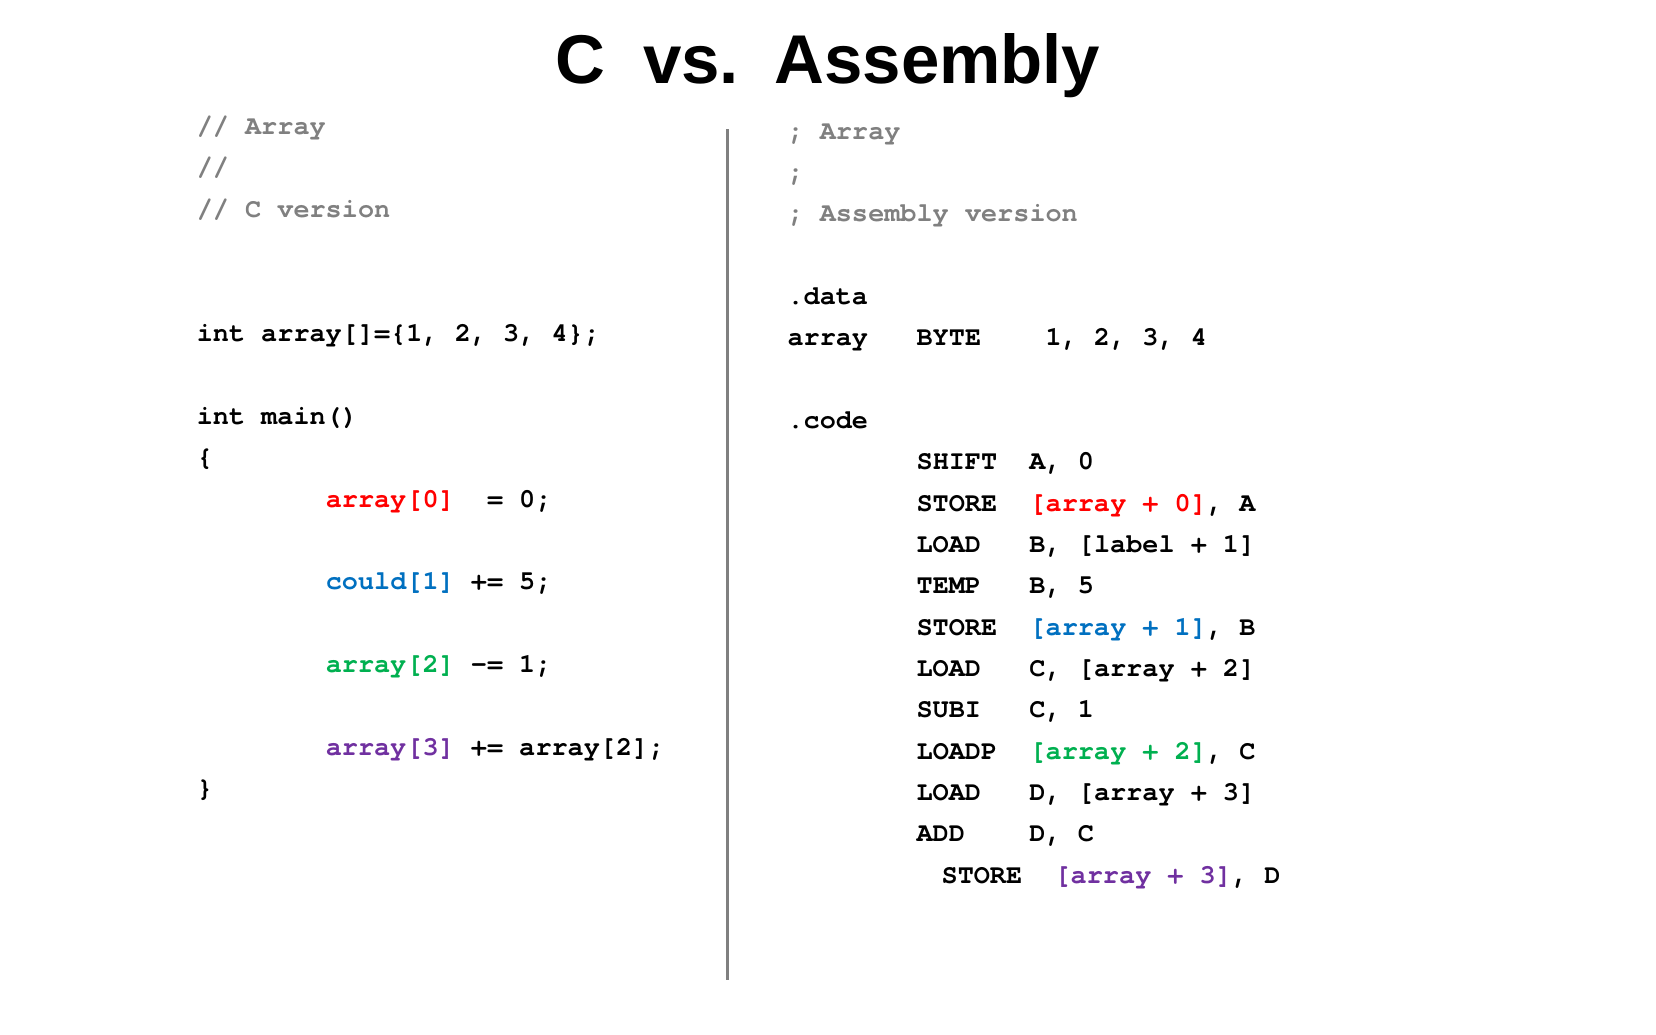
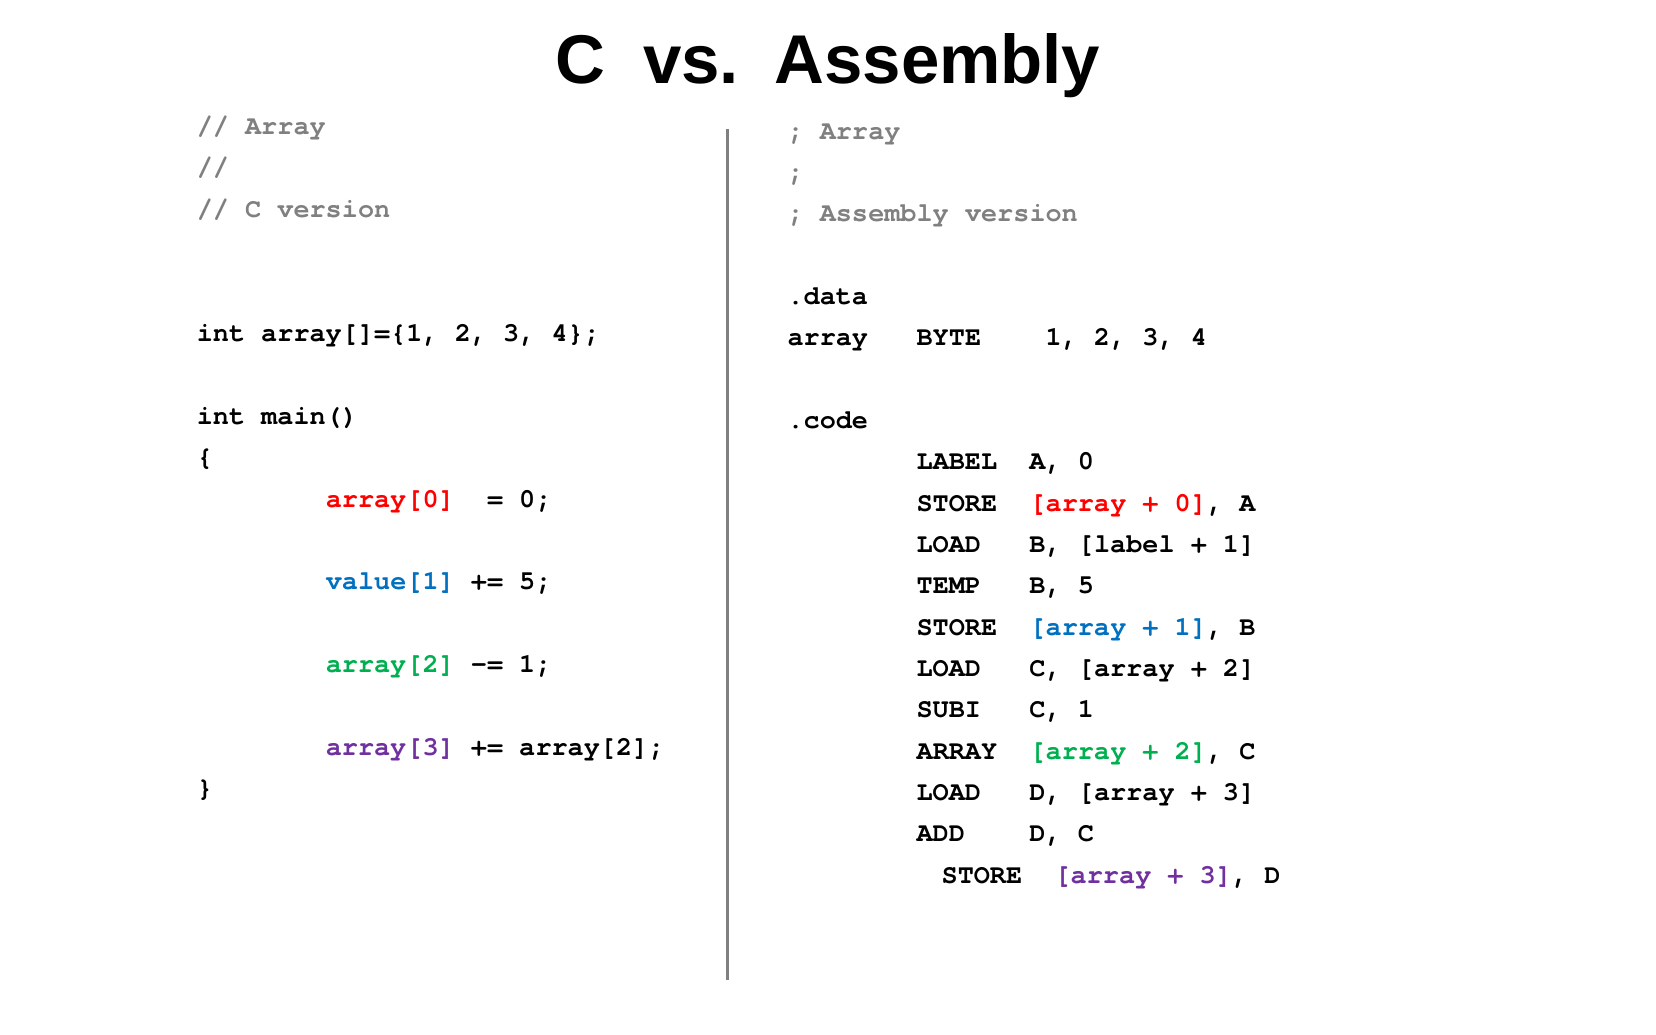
SHIFT: SHIFT -> LABEL (957, 461)
could[1: could[1 -> value[1 (390, 581)
LOADP: LOADP -> ARRAY (957, 750)
